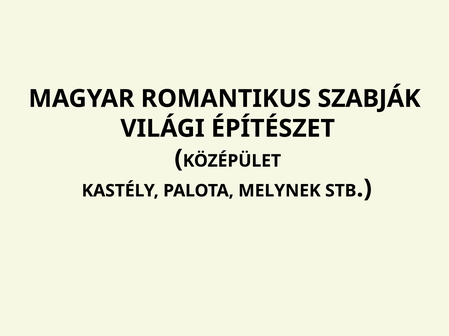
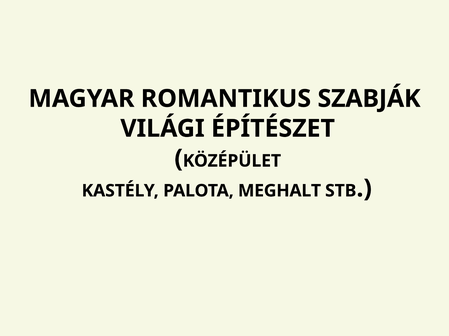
MELYNEK: MELYNEK -> MEGHALT (280, 191)
